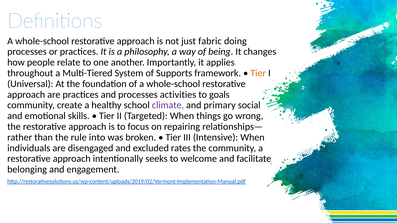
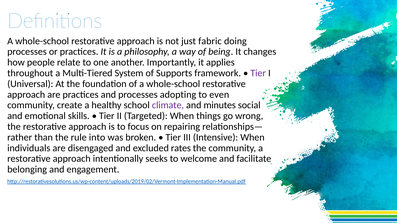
Tier colour: orange -> purple (258, 73)
activities: activities -> adopting (178, 95)
goals: goals -> even (219, 95)
primary: primary -> minutes (220, 105)
